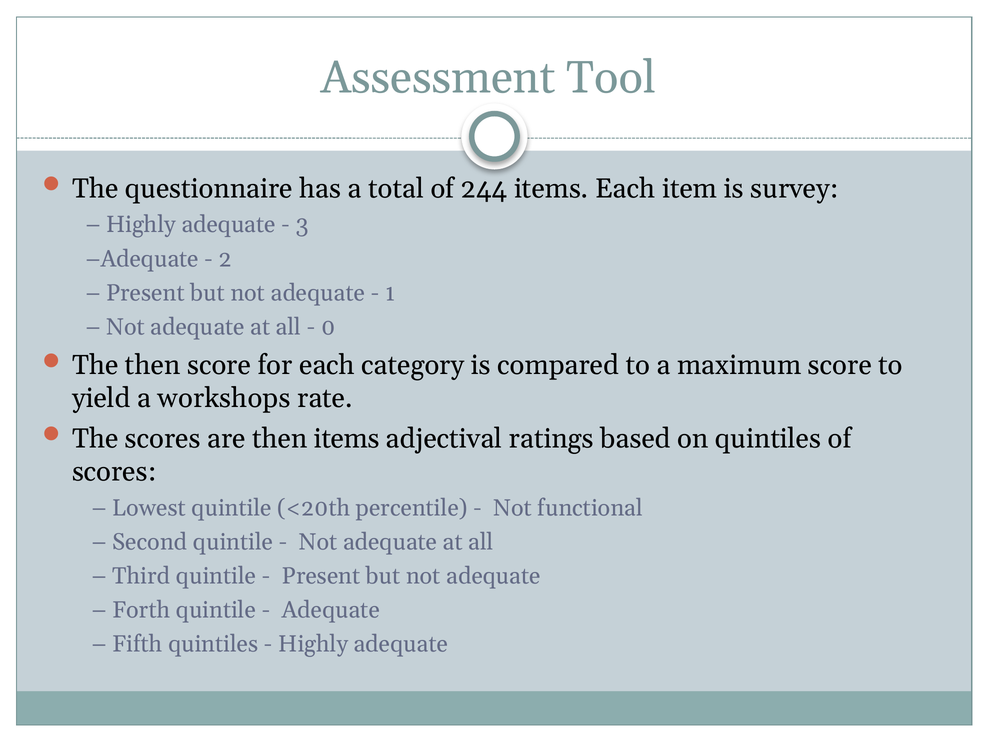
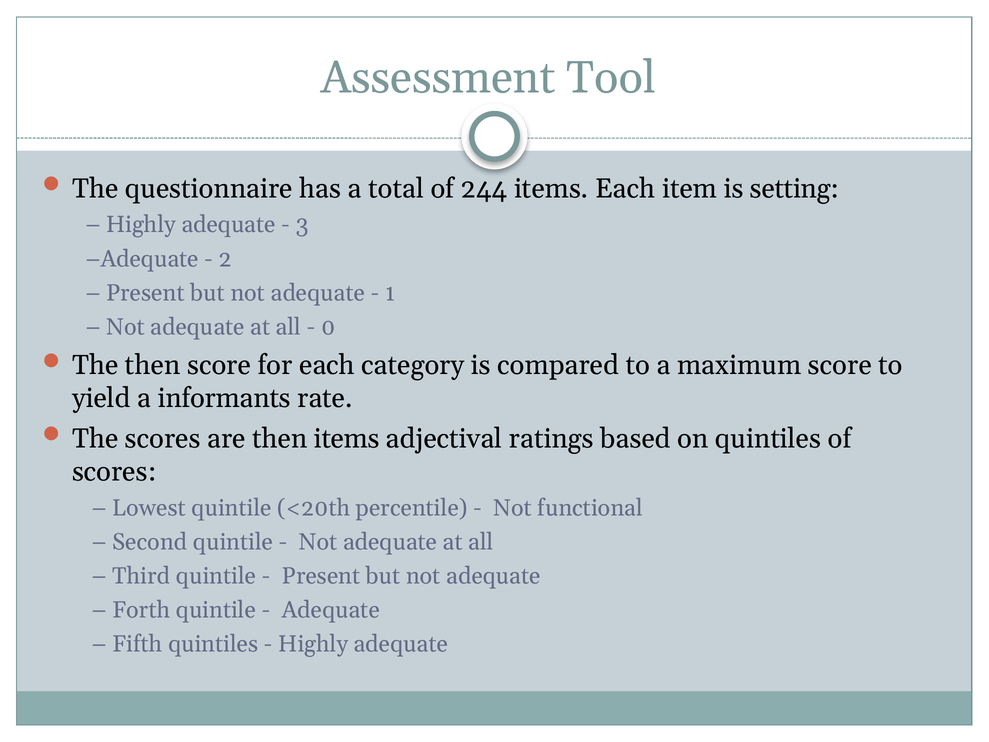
survey: survey -> setting (795, 188)
workshops: workshops -> informants (224, 398)
